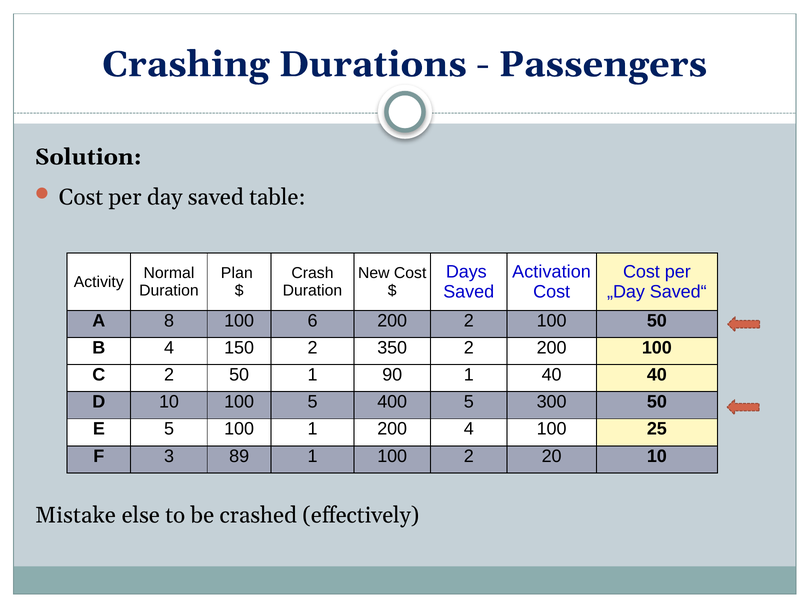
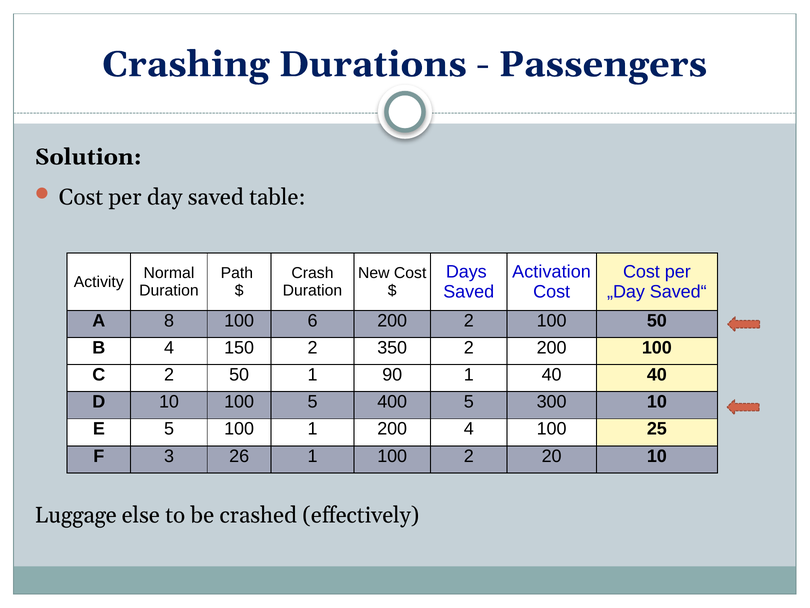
Plan: Plan -> Path (237, 273)
300 50: 50 -> 10 (657, 402)
89: 89 -> 26 (239, 456)
Mistake: Mistake -> Luggage (76, 515)
